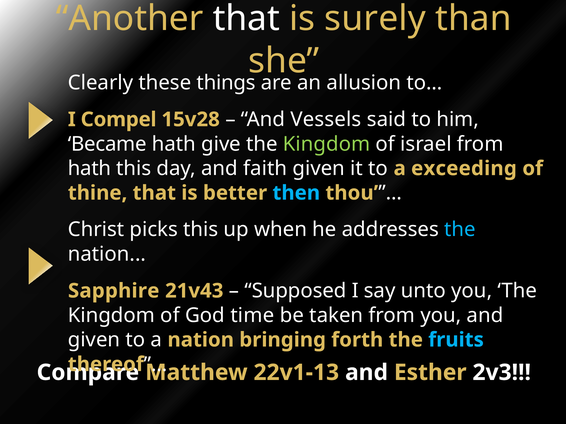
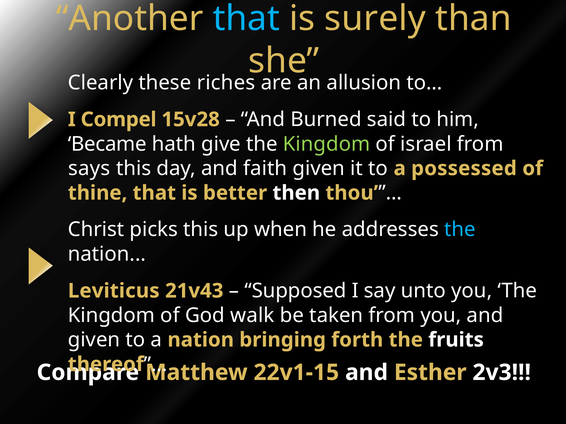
that colour: white -> light blue (246, 18)
things: things -> riches (226, 83)
Vessels: Vessels -> Burned (326, 120)
hath: hath -> says (89, 169)
exceeding: exceeding -> possessed (464, 169)
then colour: light blue -> white (296, 193)
Sapphire: Sapphire -> Leviticus (114, 291)
time: time -> walk (252, 316)
fruits colour: light blue -> white (456, 340)
22v1-13: 22v1-13 -> 22v1-15 (296, 373)
